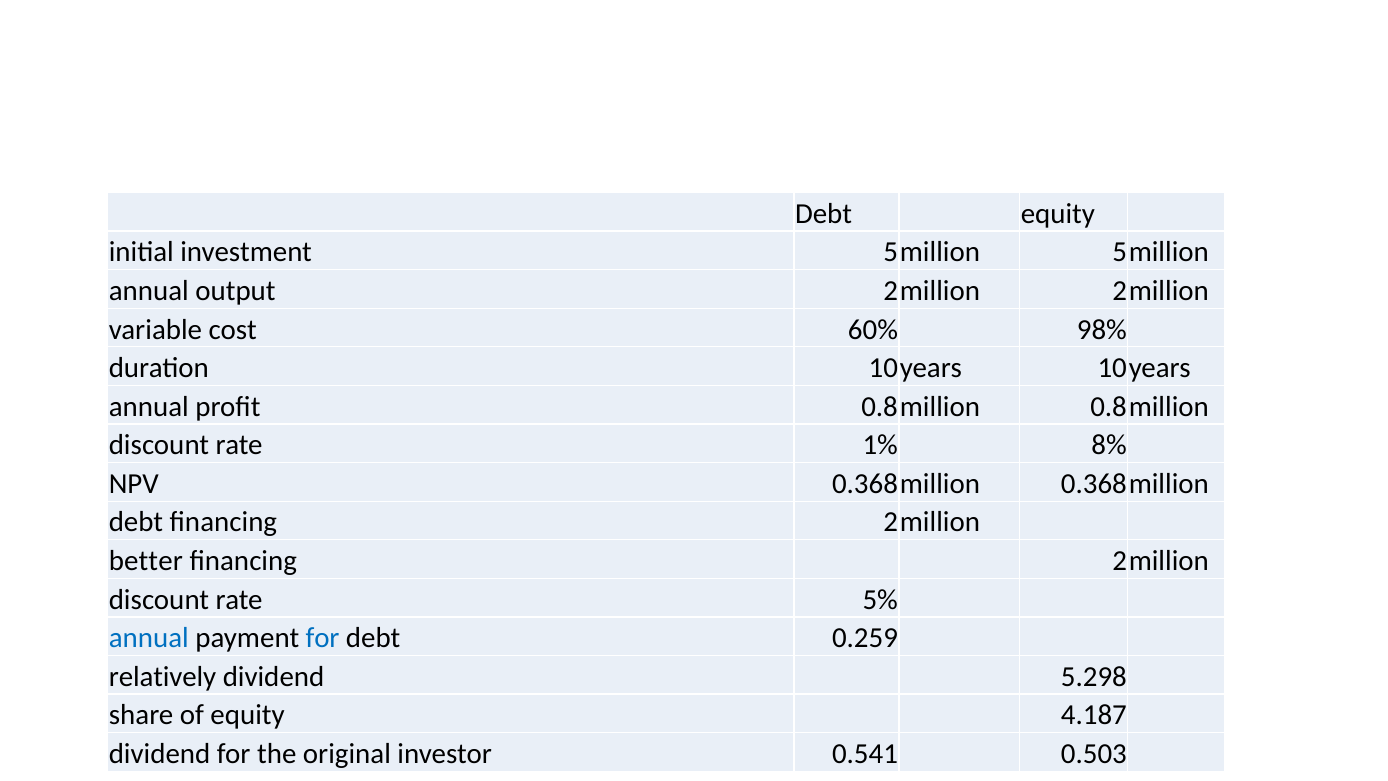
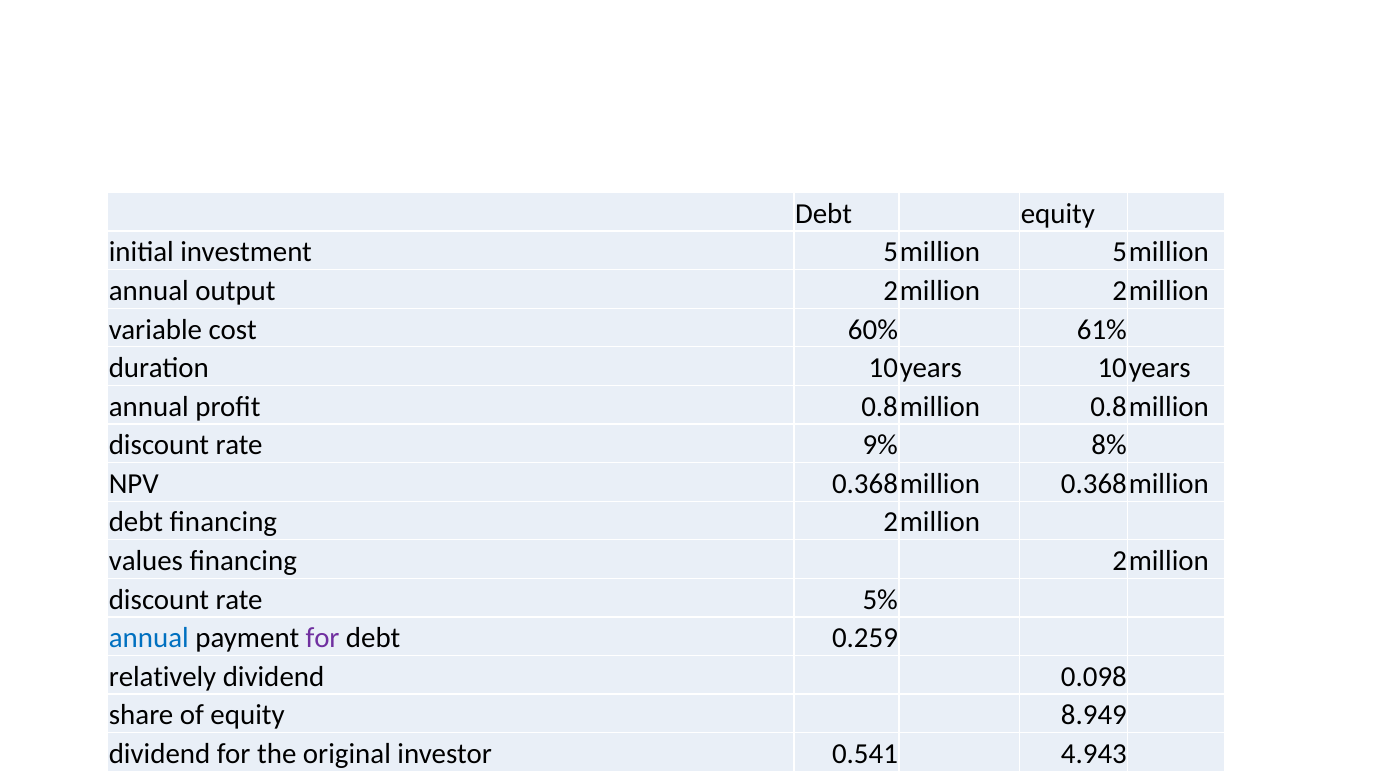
98%: 98% -> 61% (1102, 329)
1%: 1% -> 9% (880, 445)
better: better -> values (146, 561)
for colour: blue -> purple (323, 638)
5.298: 5.298 -> 0.098 (1094, 676)
4.187: 4.187 -> 8.949 (1094, 715)
0.503: 0.503 -> 4.943 (1094, 754)
